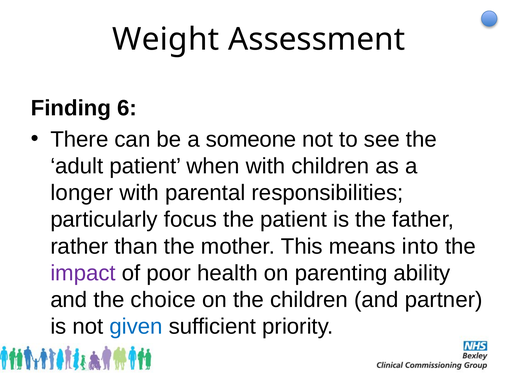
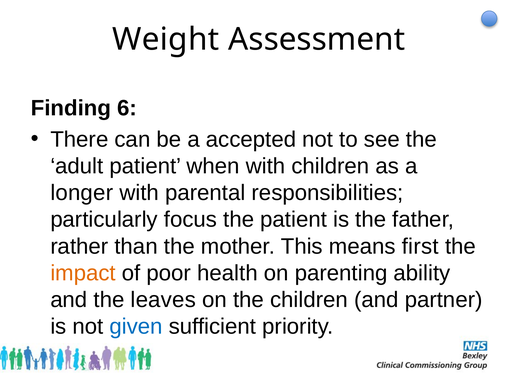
someone: someone -> accepted (251, 139)
into: into -> first (420, 246)
impact colour: purple -> orange (83, 273)
choice: choice -> leaves (163, 300)
